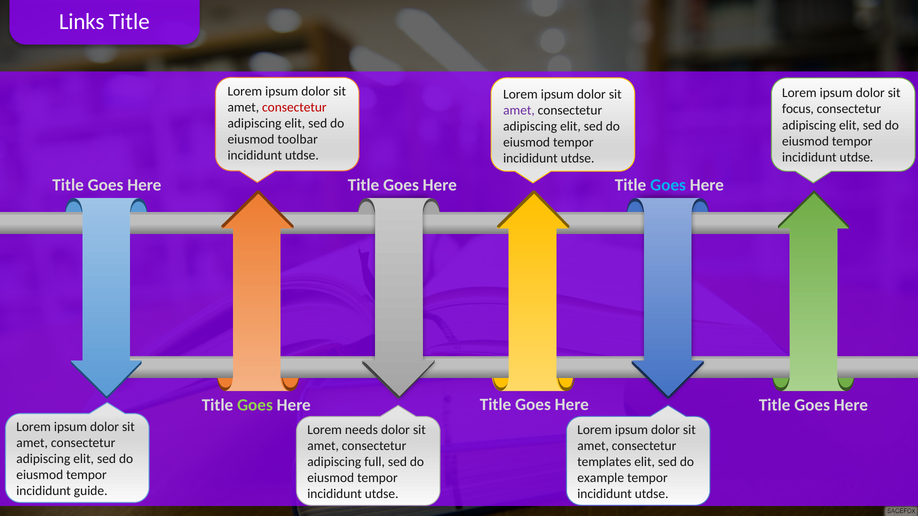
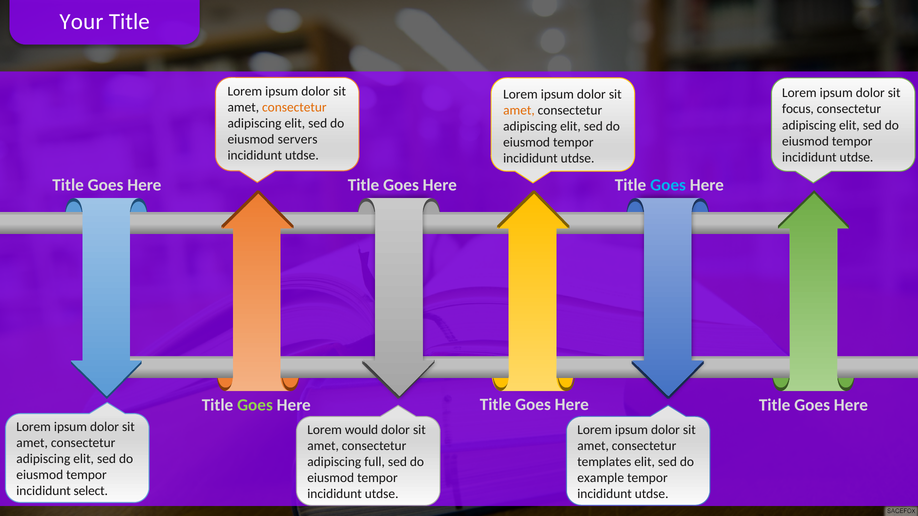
Links: Links -> Your (81, 22)
consectetur colour: red -> orange (294, 107)
amet colour: purple -> orange (519, 110)
toolbar: toolbar -> servers (298, 140)
needs: needs -> would (362, 430)
guide: guide -> select (91, 491)
